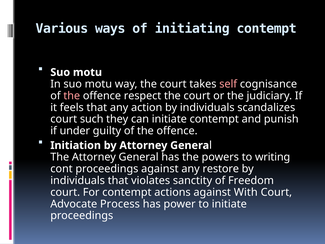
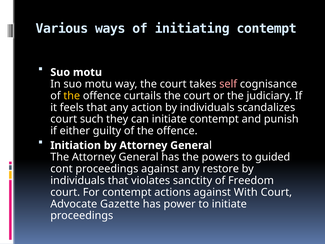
the colour: pink -> yellow (72, 96)
respect: respect -> curtails (142, 96)
under: under -> either (75, 131)
writing: writing -> guided (273, 157)
Process: Process -> Gazette (120, 204)
